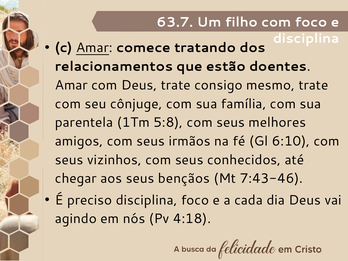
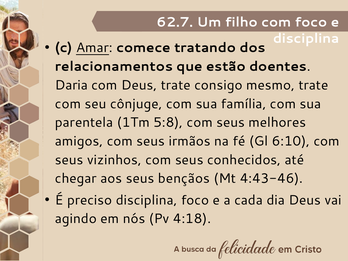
63.7: 63.7 -> 62.7 (175, 22)
Amar: Amar -> Daria (71, 85)
7:43-46: 7:43-46 -> 4:43-46 (271, 178)
